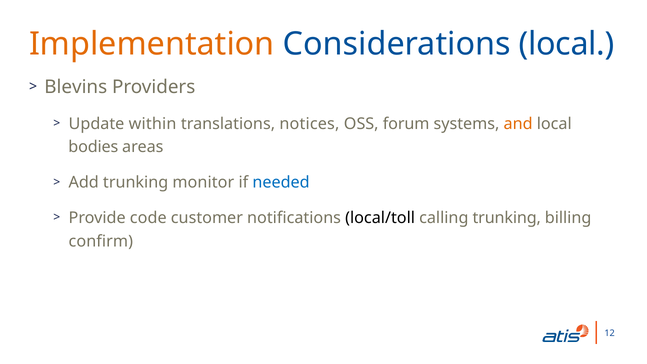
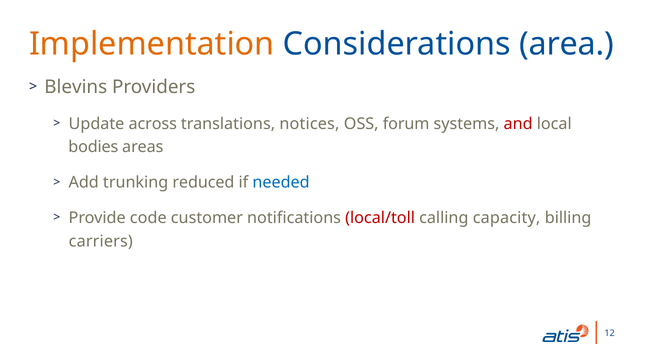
Considerations local: local -> area (567, 44)
within: within -> across (153, 124)
and colour: orange -> red (518, 124)
monitor: monitor -> reduced (203, 182)
local/toll colour: black -> red (380, 218)
calling trunking: trunking -> capacity (507, 218)
confirm: confirm -> carriers (101, 241)
